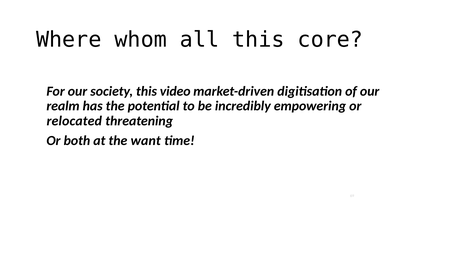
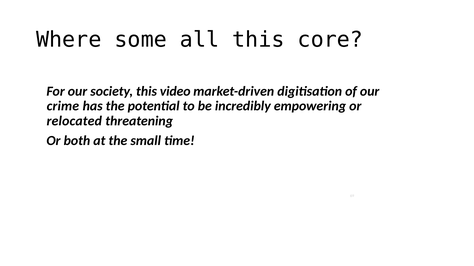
whom: whom -> some (141, 40)
realm: realm -> crime (63, 106)
want: want -> small (146, 141)
